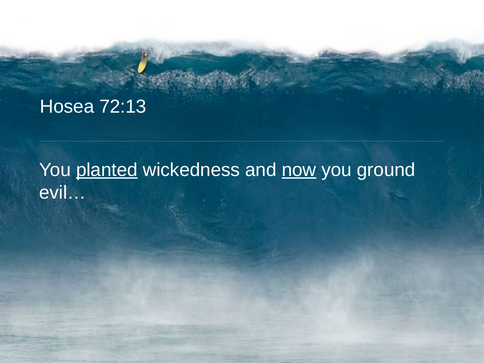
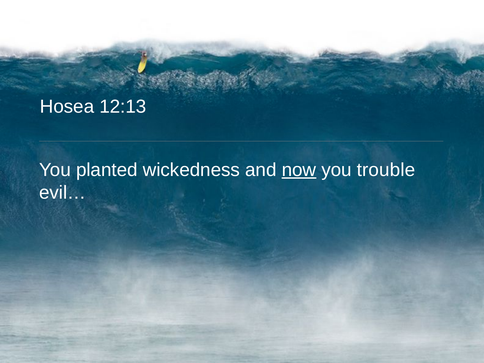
72:13: 72:13 -> 12:13 (123, 107)
planted underline: present -> none (107, 170)
ground: ground -> trouble (386, 170)
